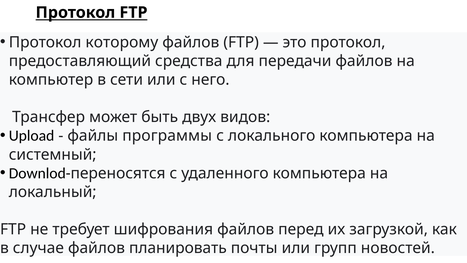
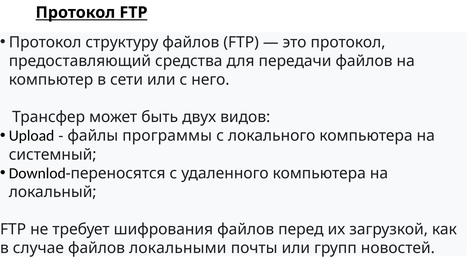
которому: которому -> структуру (122, 42)
планировать: планировать -> локальными (178, 248)
